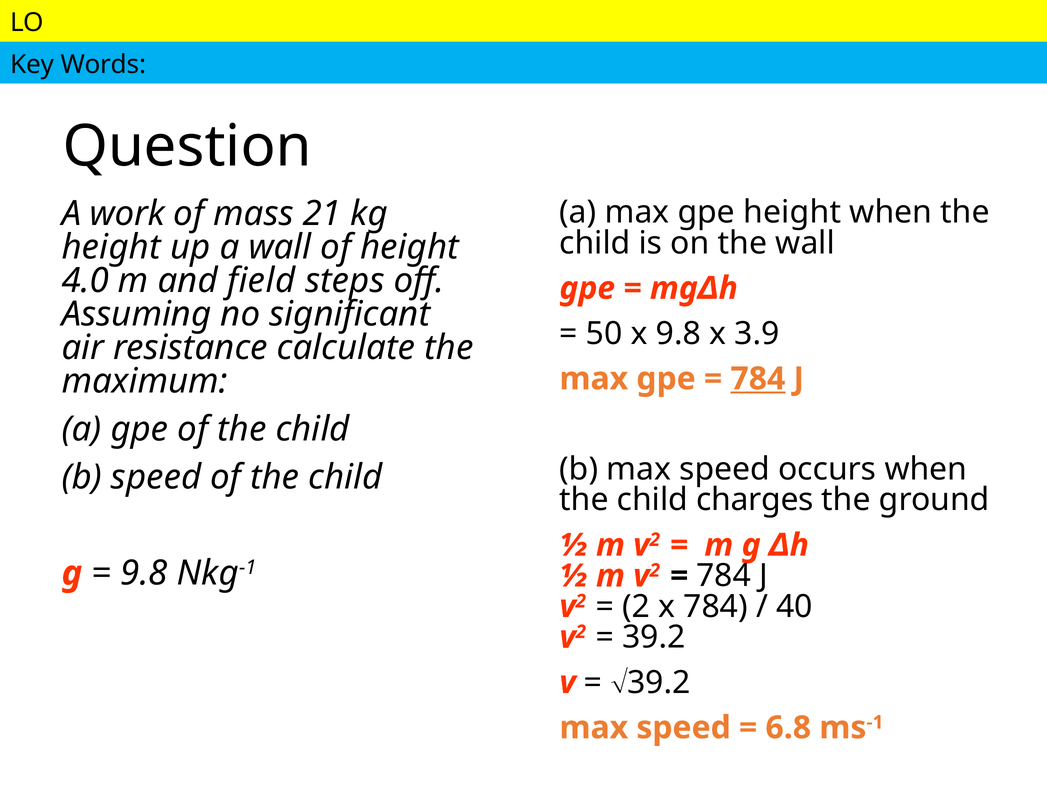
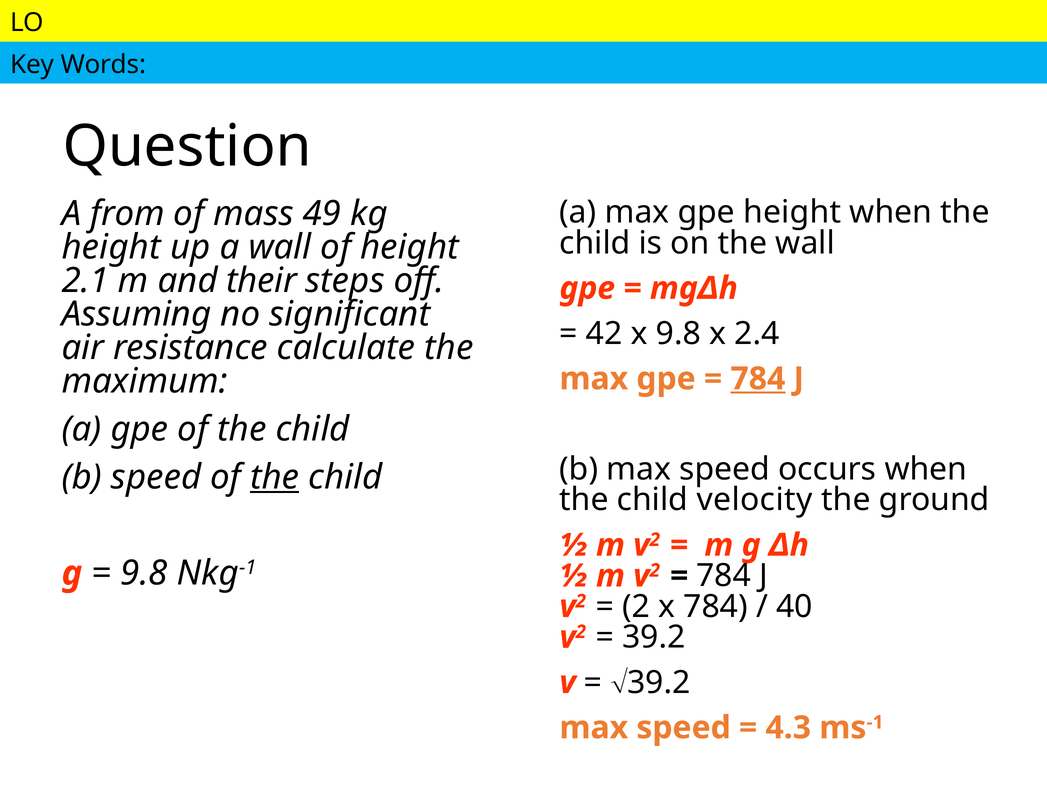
work: work -> from (127, 214)
21: 21 -> 49 (322, 214)
4.0: 4.0 -> 2.1 (85, 281)
field: field -> their (262, 281)
50: 50 -> 42 (604, 334)
3.9: 3.9 -> 2.4 (757, 334)
the underline: none -> present (275, 477)
charges: charges -> velocity (755, 500)
6.8: 6.8 -> 4.3 (788, 728)
